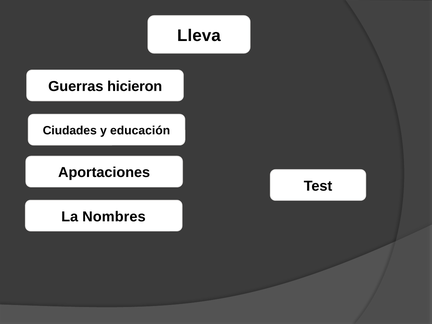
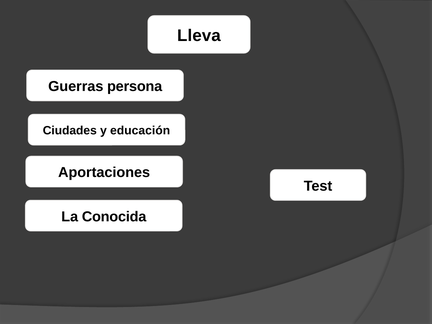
hicieron: hicieron -> persona (135, 86)
Nombres: Nombres -> Conocida (114, 217)
